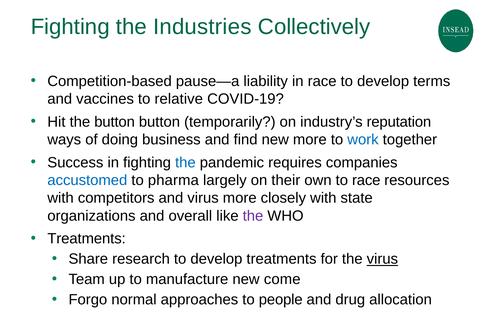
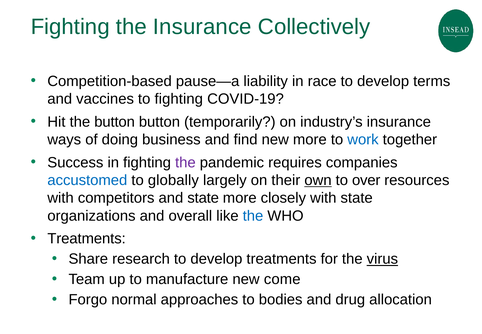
the Industries: Industries -> Insurance (202, 27)
to relative: relative -> fighting (179, 99)
industry’s reputation: reputation -> insurance (399, 122)
the colour: blue -> purple (185, 162)
pharma: pharma -> globally (173, 180)
own underline: none -> present (318, 180)
to race: race -> over (366, 180)
and virus: virus -> state (203, 198)
the colour: purple -> blue (253, 216)
people: people -> bodies (281, 299)
